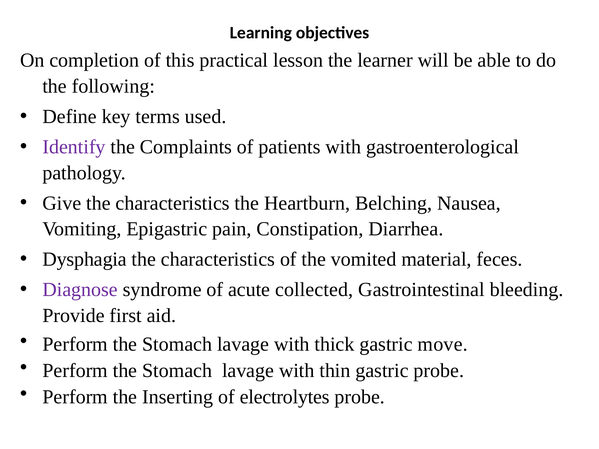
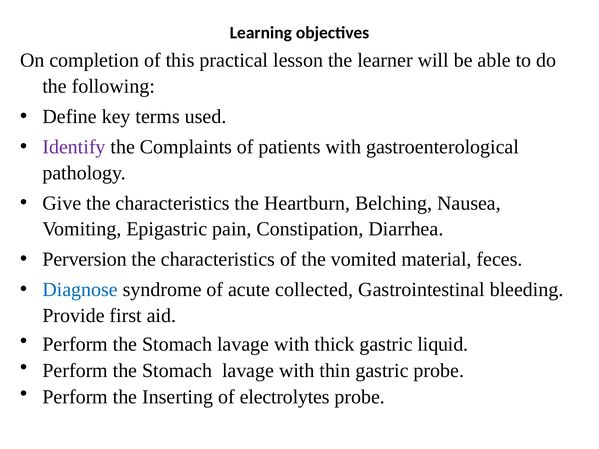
Dysphagia: Dysphagia -> Perversion (85, 259)
Diagnose colour: purple -> blue (80, 290)
move: move -> liquid (443, 344)
